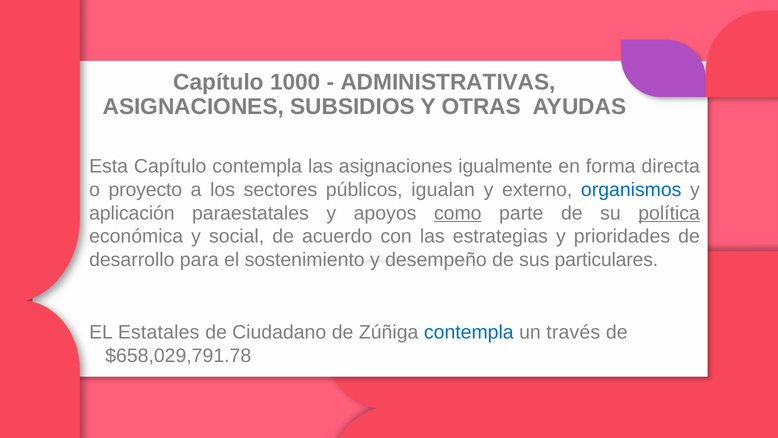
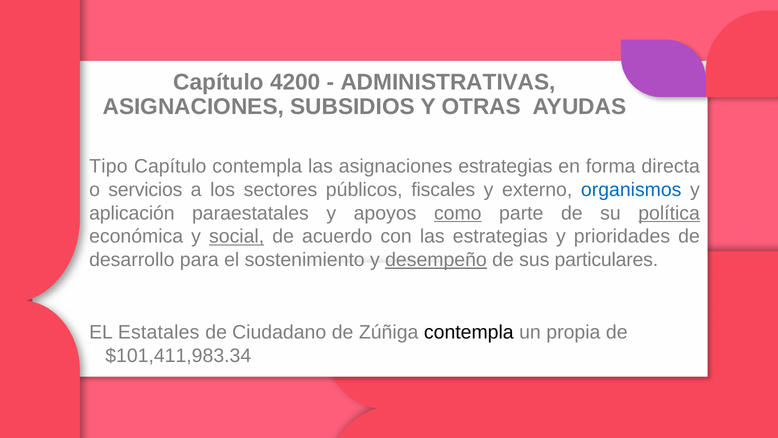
1000: 1000 -> 4200 (295, 82)
Esta: Esta -> Tipo (108, 166)
asignaciones igualmente: igualmente -> estrategias (505, 166)
proyecto: proyecto -> servicios (145, 190)
igualan: igualan -> fiscales (443, 190)
social underline: none -> present (237, 236)
desempeño underline: none -> present (436, 260)
contempla colour: blue -> black (469, 332)
través: través -> propia (573, 332)
$658,029,791.78: $658,029,791.78 -> $101,411,983.34 (178, 356)
